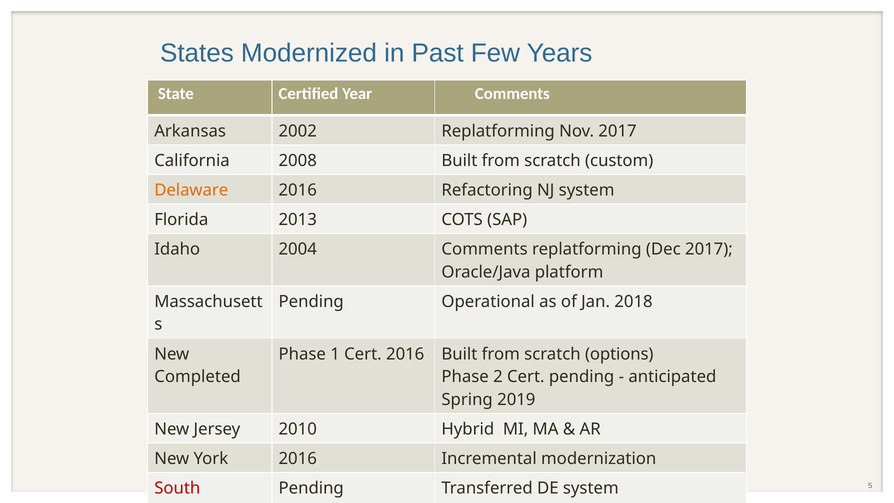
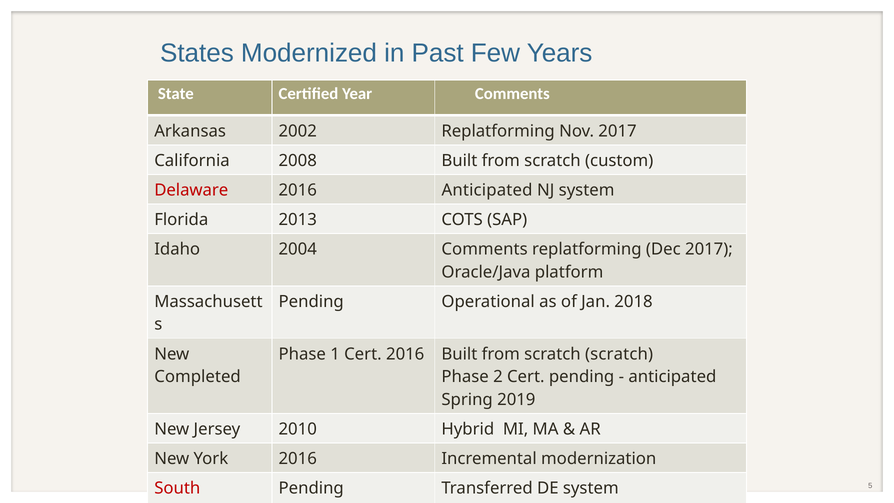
Delaware colour: orange -> red (191, 190)
2016 Refactoring: Refactoring -> Anticipated (487, 190)
scratch options: options -> scratch (619, 354)
